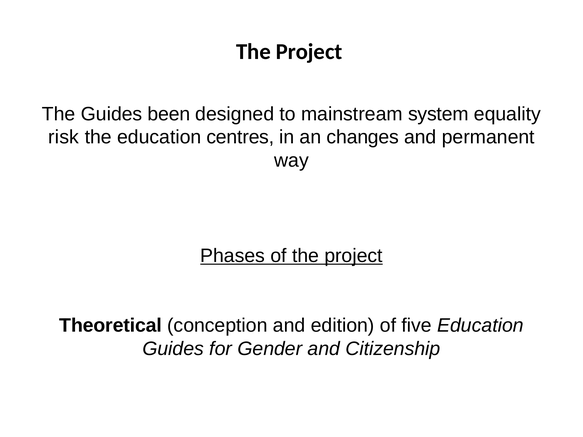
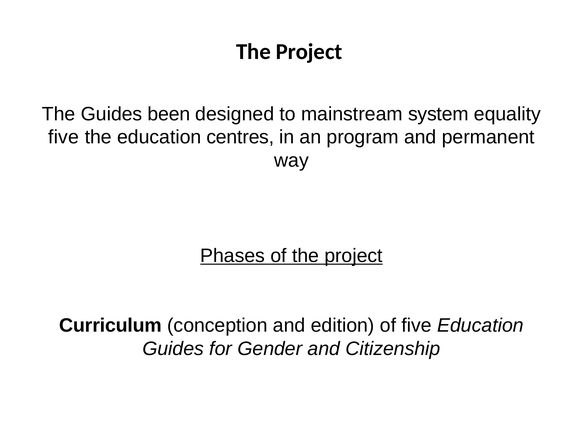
risk: risk -> five (64, 137)
changes: changes -> program (363, 137)
Theoretical: Theoretical -> Curriculum (111, 326)
